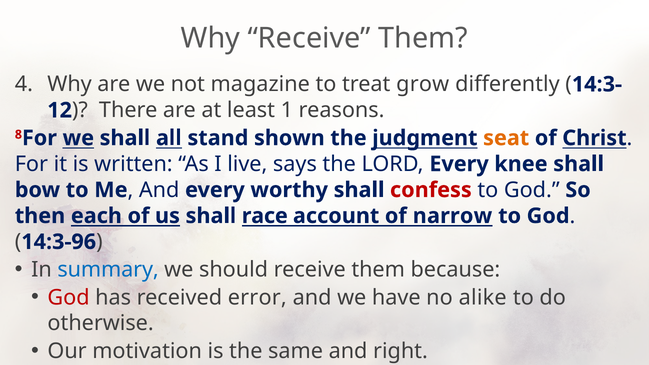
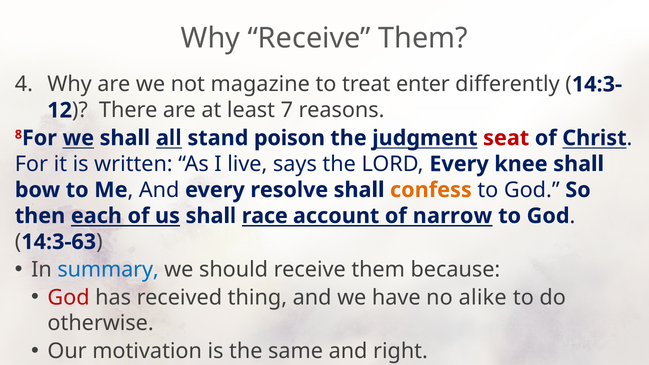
grow: grow -> enter (423, 84)
1: 1 -> 7 (287, 110)
shown: shown -> poison (289, 138)
seat colour: orange -> red (506, 138)
worthy: worthy -> resolve (289, 190)
confess colour: red -> orange (431, 190)
14:3-96: 14:3-96 -> 14:3-63 (59, 242)
error: error -> thing (257, 297)
